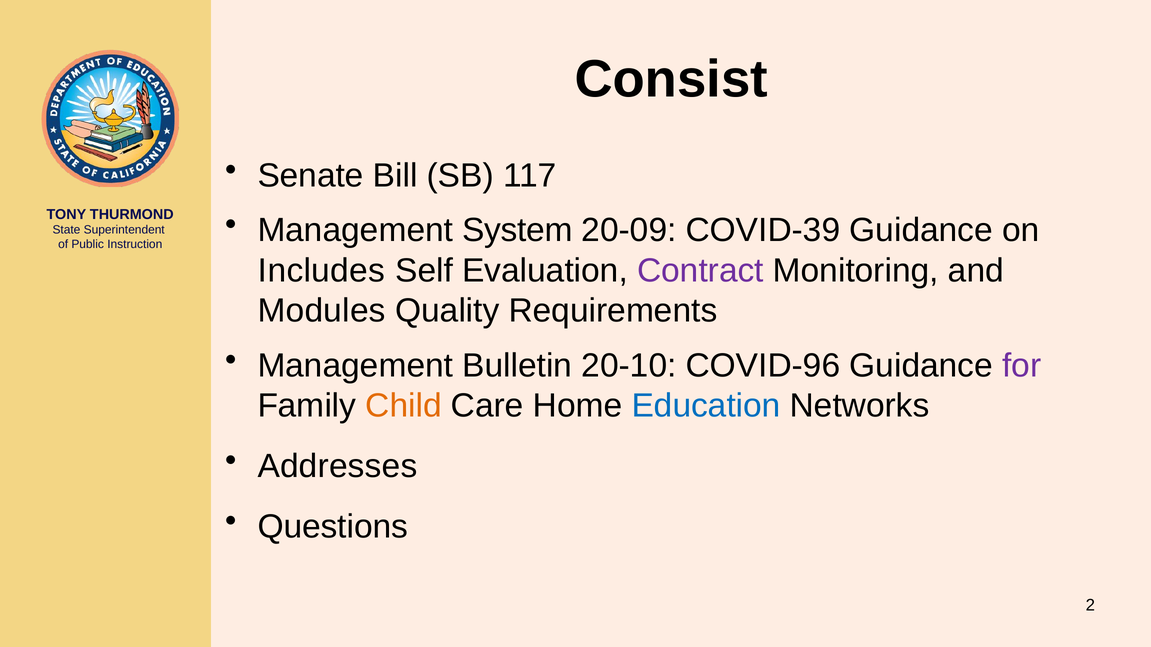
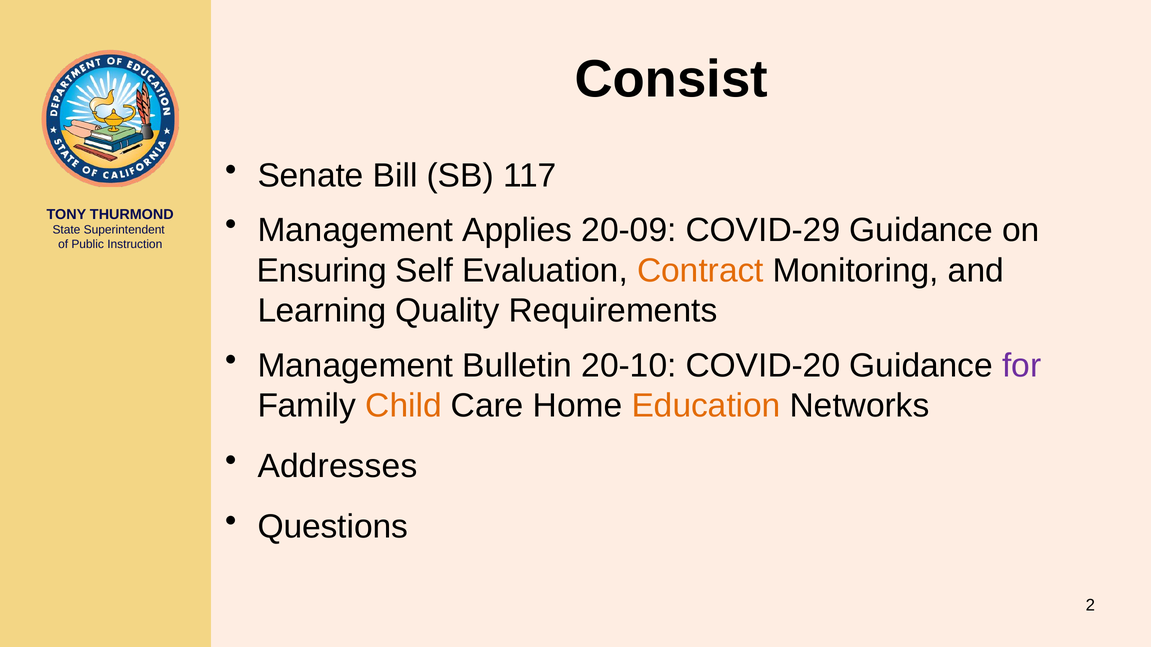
System: System -> Applies (517, 230)
COVID-39: COVID-39 -> COVID-29 (763, 230)
Includes: Includes -> Ensuring (322, 271)
Contract colour: purple -> orange (700, 271)
Modules: Modules -> Learning (322, 311)
COVID-96: COVID-96 -> COVID-20 (763, 366)
Education colour: blue -> orange (706, 406)
